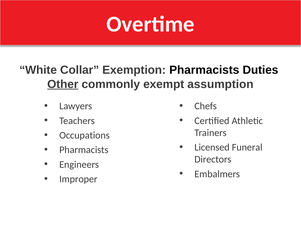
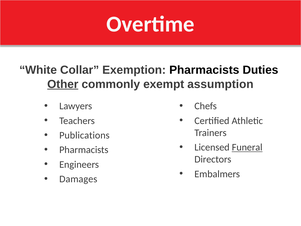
Occupations: Occupations -> Publications (84, 135)
Funeral underline: none -> present (247, 147)
Improper: Improper -> Damages (78, 179)
